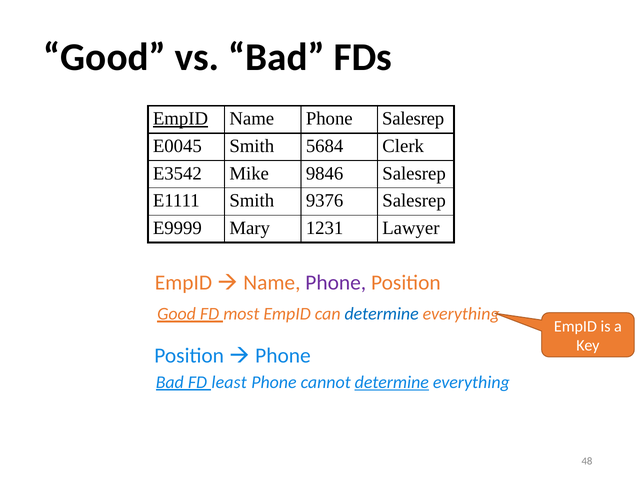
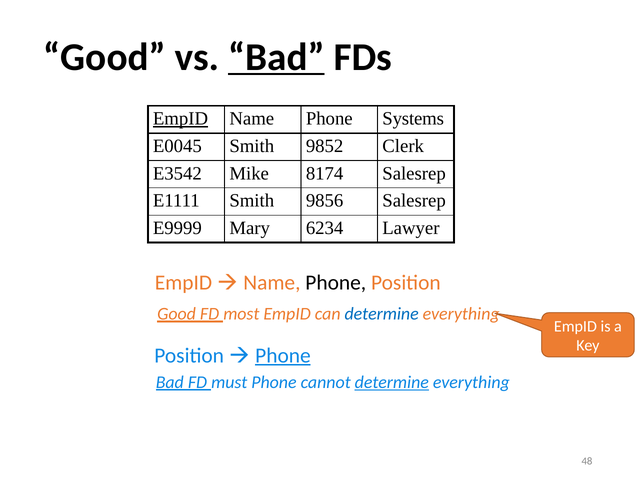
Bad underline: none -> present (276, 57)
Phone Salesrep: Salesrep -> Systems (413, 119)
5684: 5684 -> 9852 (325, 146)
9846: 9846 -> 8174 (325, 173)
9376: 9376 -> 9856 (325, 200)
1231: 1231 -> 6234 (325, 228)
Phone colour: purple -> black (336, 282)
Phone underline: none -> present (283, 355)
least: least -> must (229, 382)
